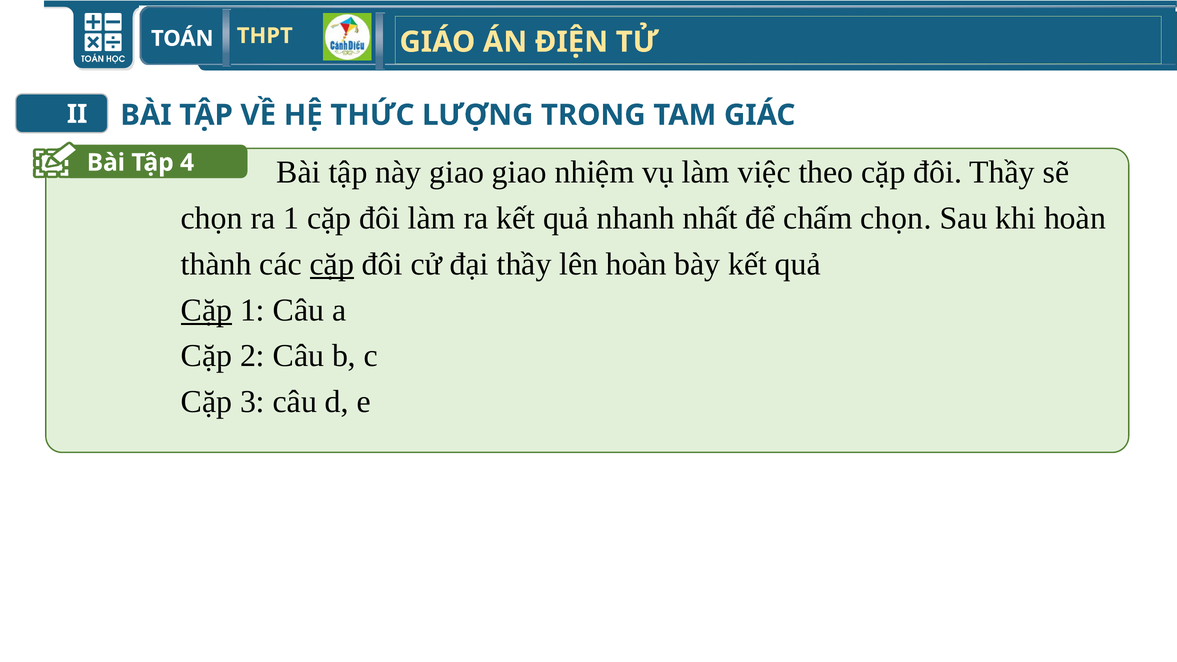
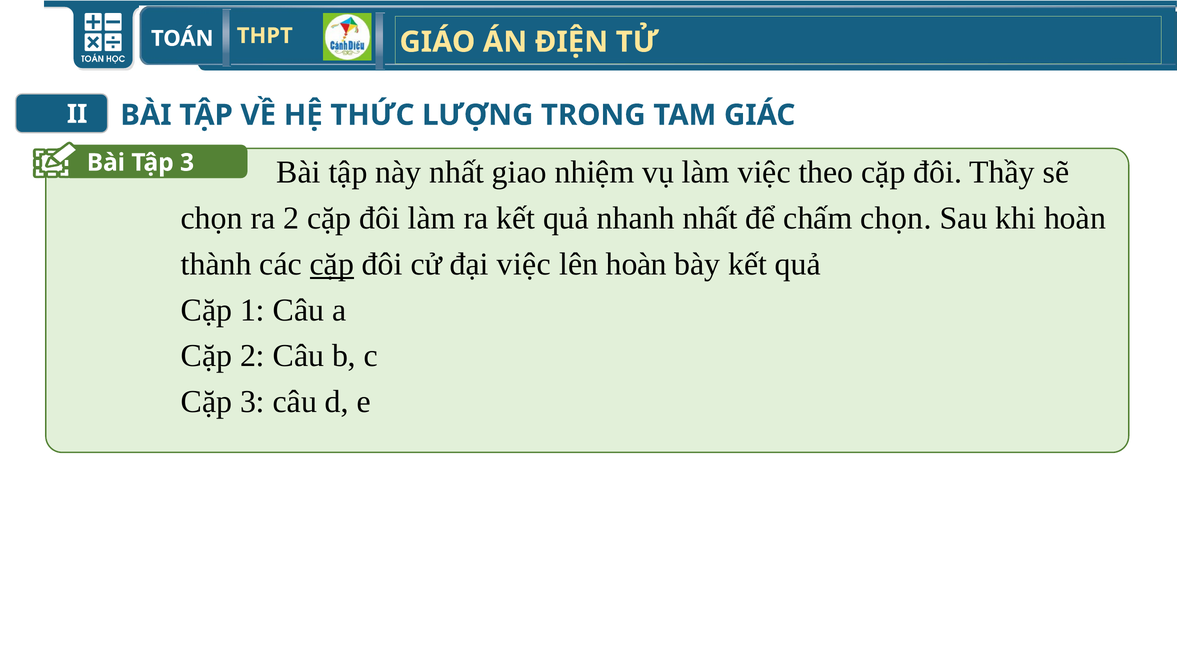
Tập 4: 4 -> 3 (187, 163)
này giao: giao -> nhất (457, 172)
ra 1: 1 -> 2 (291, 218)
đại thầy: thầy -> việc (524, 264)
Cặp underline: present -> none (207, 310)
